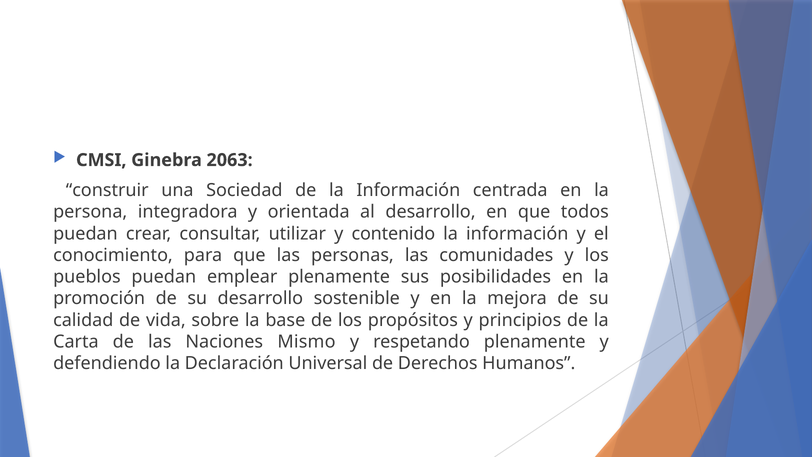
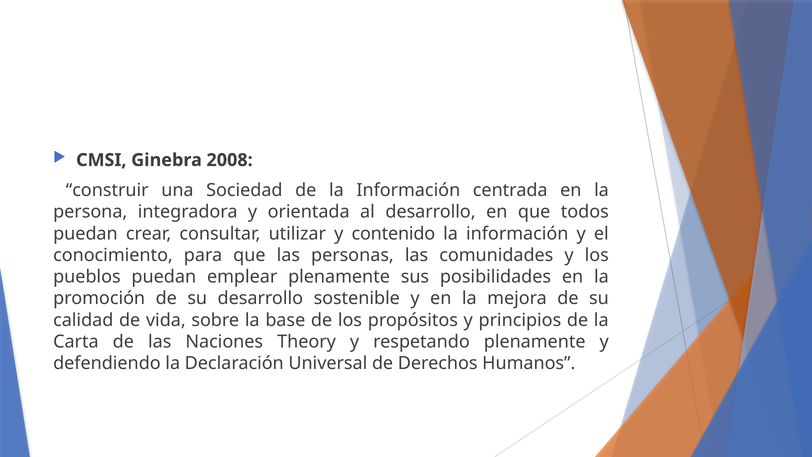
2063: 2063 -> 2008 (230, 160)
Mismo: Mismo -> Theory (307, 342)
